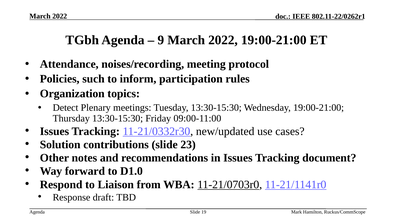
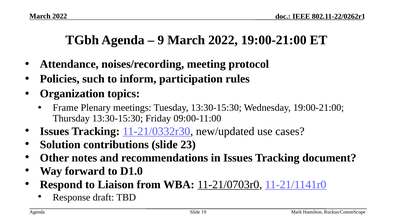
Detect: Detect -> Frame (65, 108)
